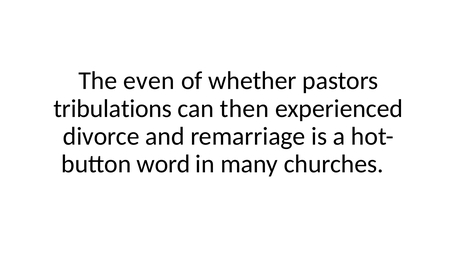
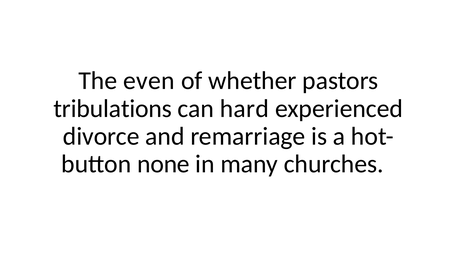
then: then -> hard (244, 109)
word: word -> none (163, 164)
